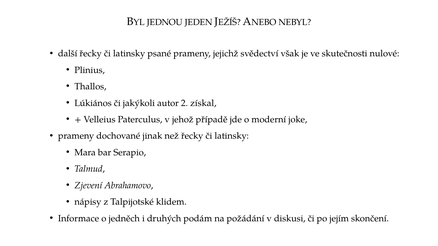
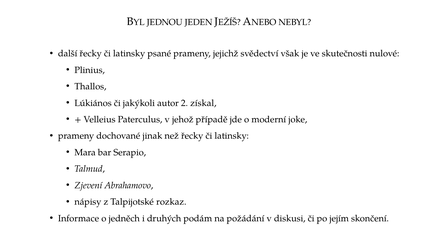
klidem: klidem -> rozkaz (171, 202)
